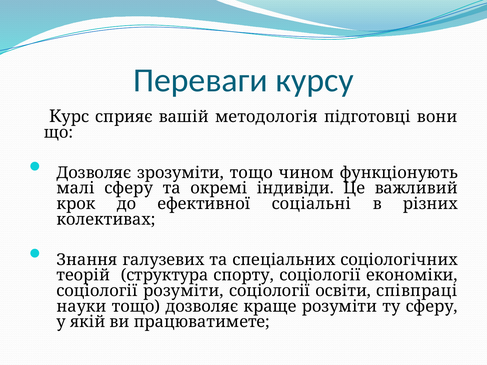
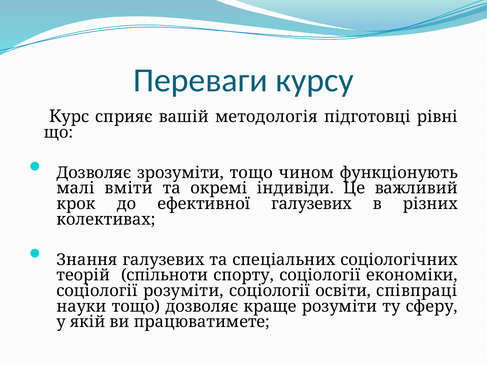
вони: вони -> рівні (437, 117)
малі сферу: сферу -> вміти (129, 188)
ефективної соціальні: соціальні -> галузевих (312, 204)
структура: структура -> спільноти (165, 275)
